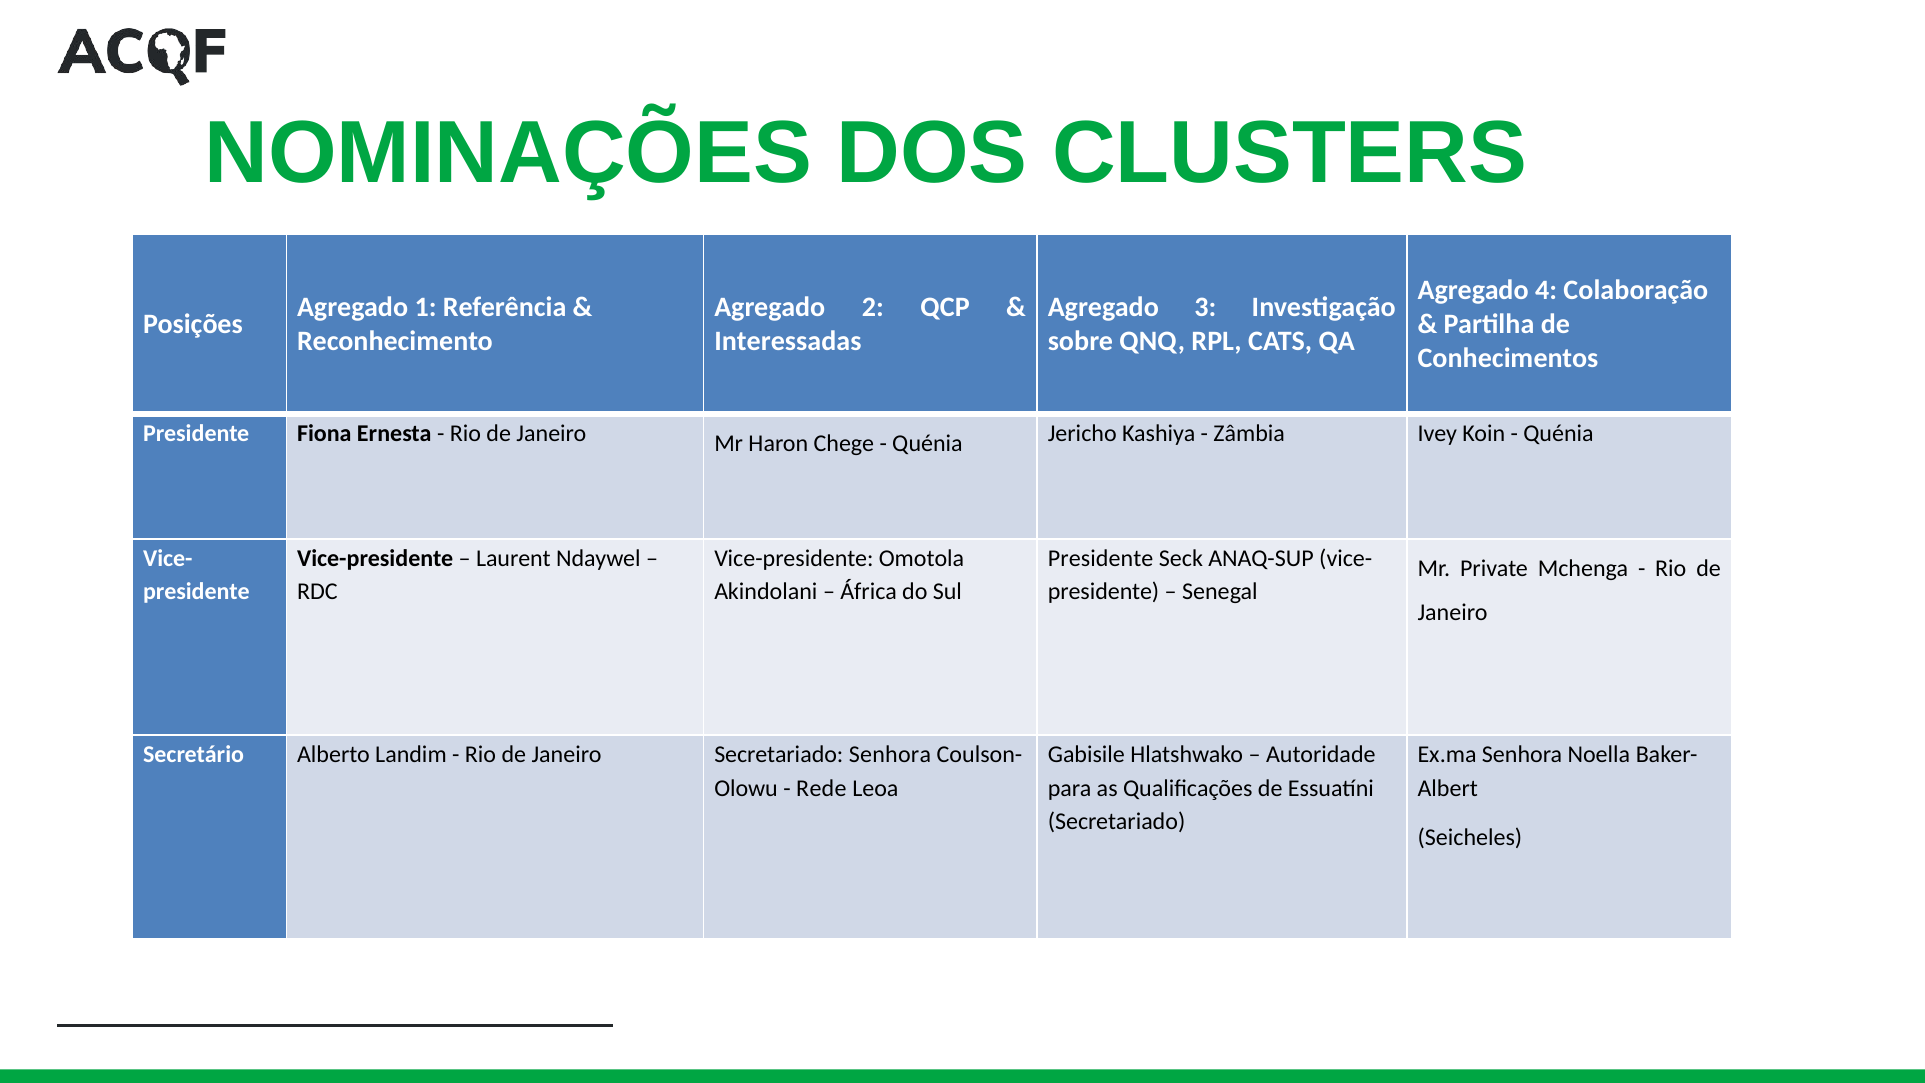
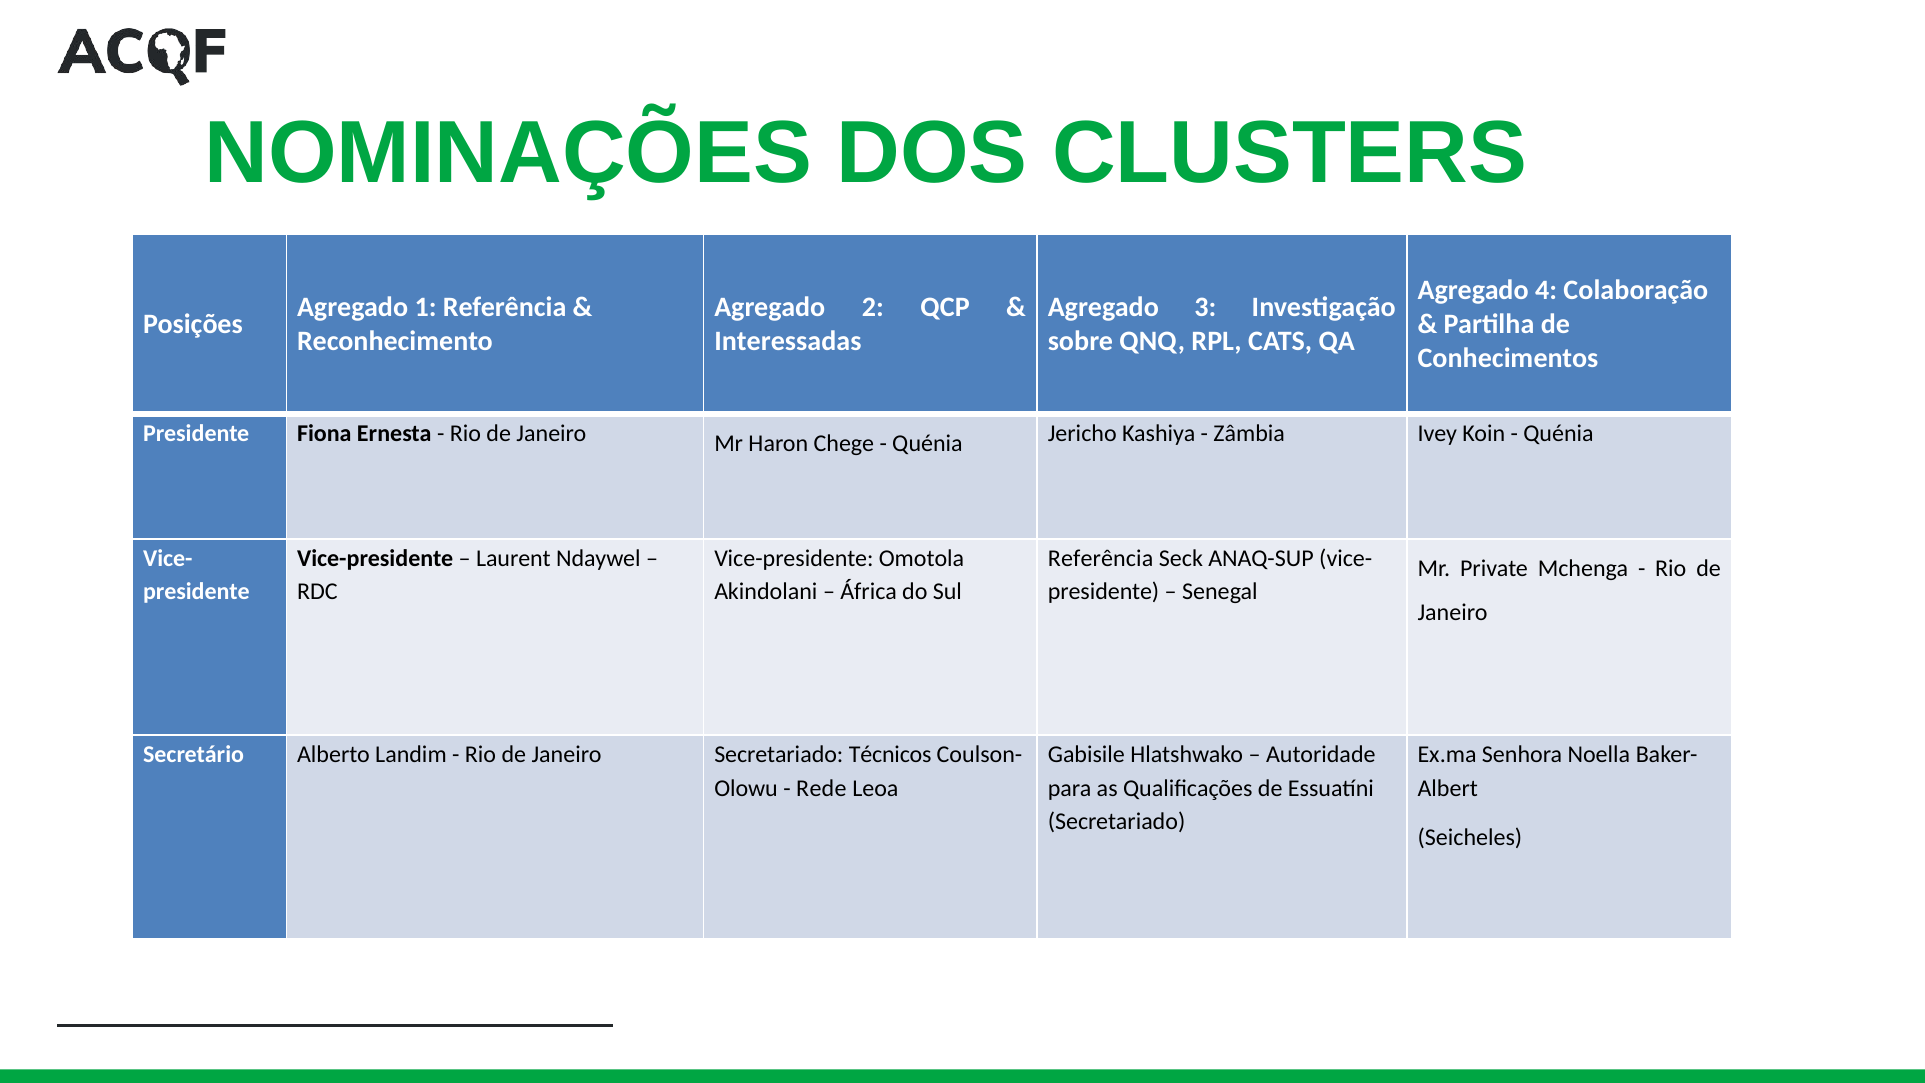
Presidente: Presidente -> Referência (1101, 558)
Secretariado Senhora: Senhora -> Técnicos (890, 754)
